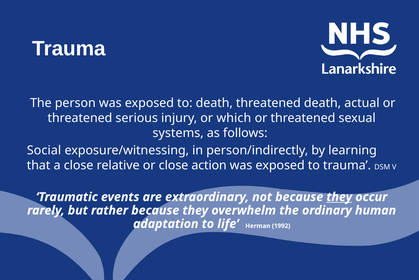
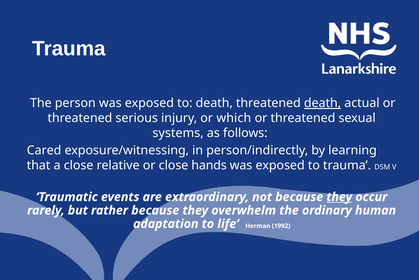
death underline: none -> present (323, 103)
Social: Social -> Cared (44, 150)
action: action -> hands (209, 165)
